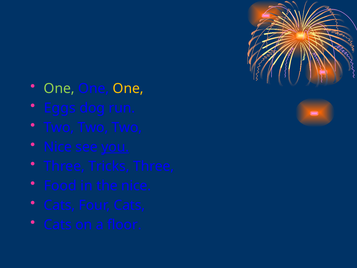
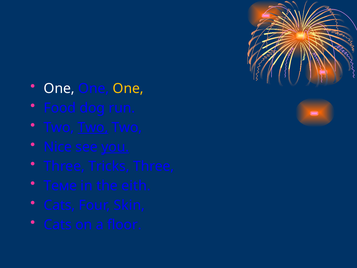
One colour: light green -> white (59, 88)
Eggs: Eggs -> Food (60, 108)
Two underline: none -> present (93, 127)
Food: Food -> Теме (60, 186)
the nice: nice -> eith (136, 186)
Four Cats: Cats -> Skin (129, 205)
